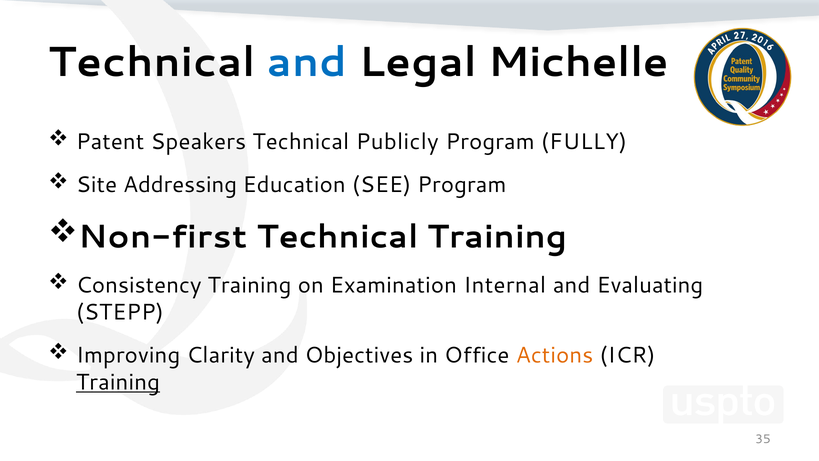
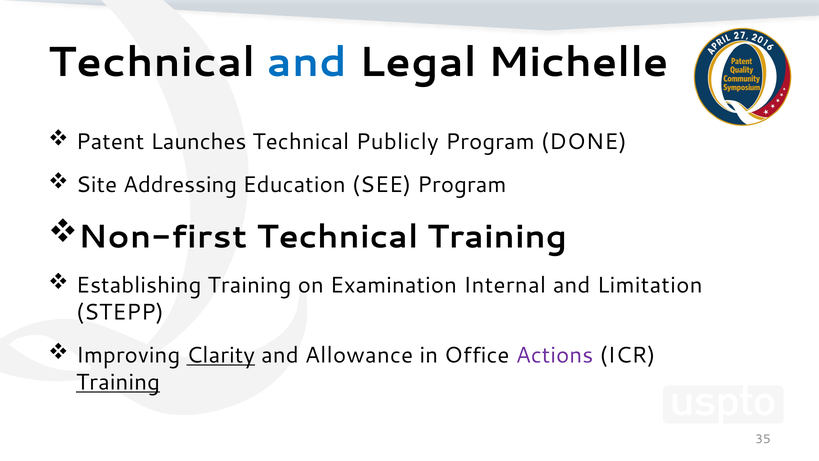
Speakers: Speakers -> Launches (198, 142)
FULLY: FULLY -> DONE (584, 142)
Consistency: Consistency -> Establishing (139, 285)
Evaluating: Evaluating -> Limitation (650, 285)
Clarity underline: none -> present (221, 355)
Objectives: Objectives -> Allowance (359, 355)
Actions colour: orange -> purple (555, 355)
